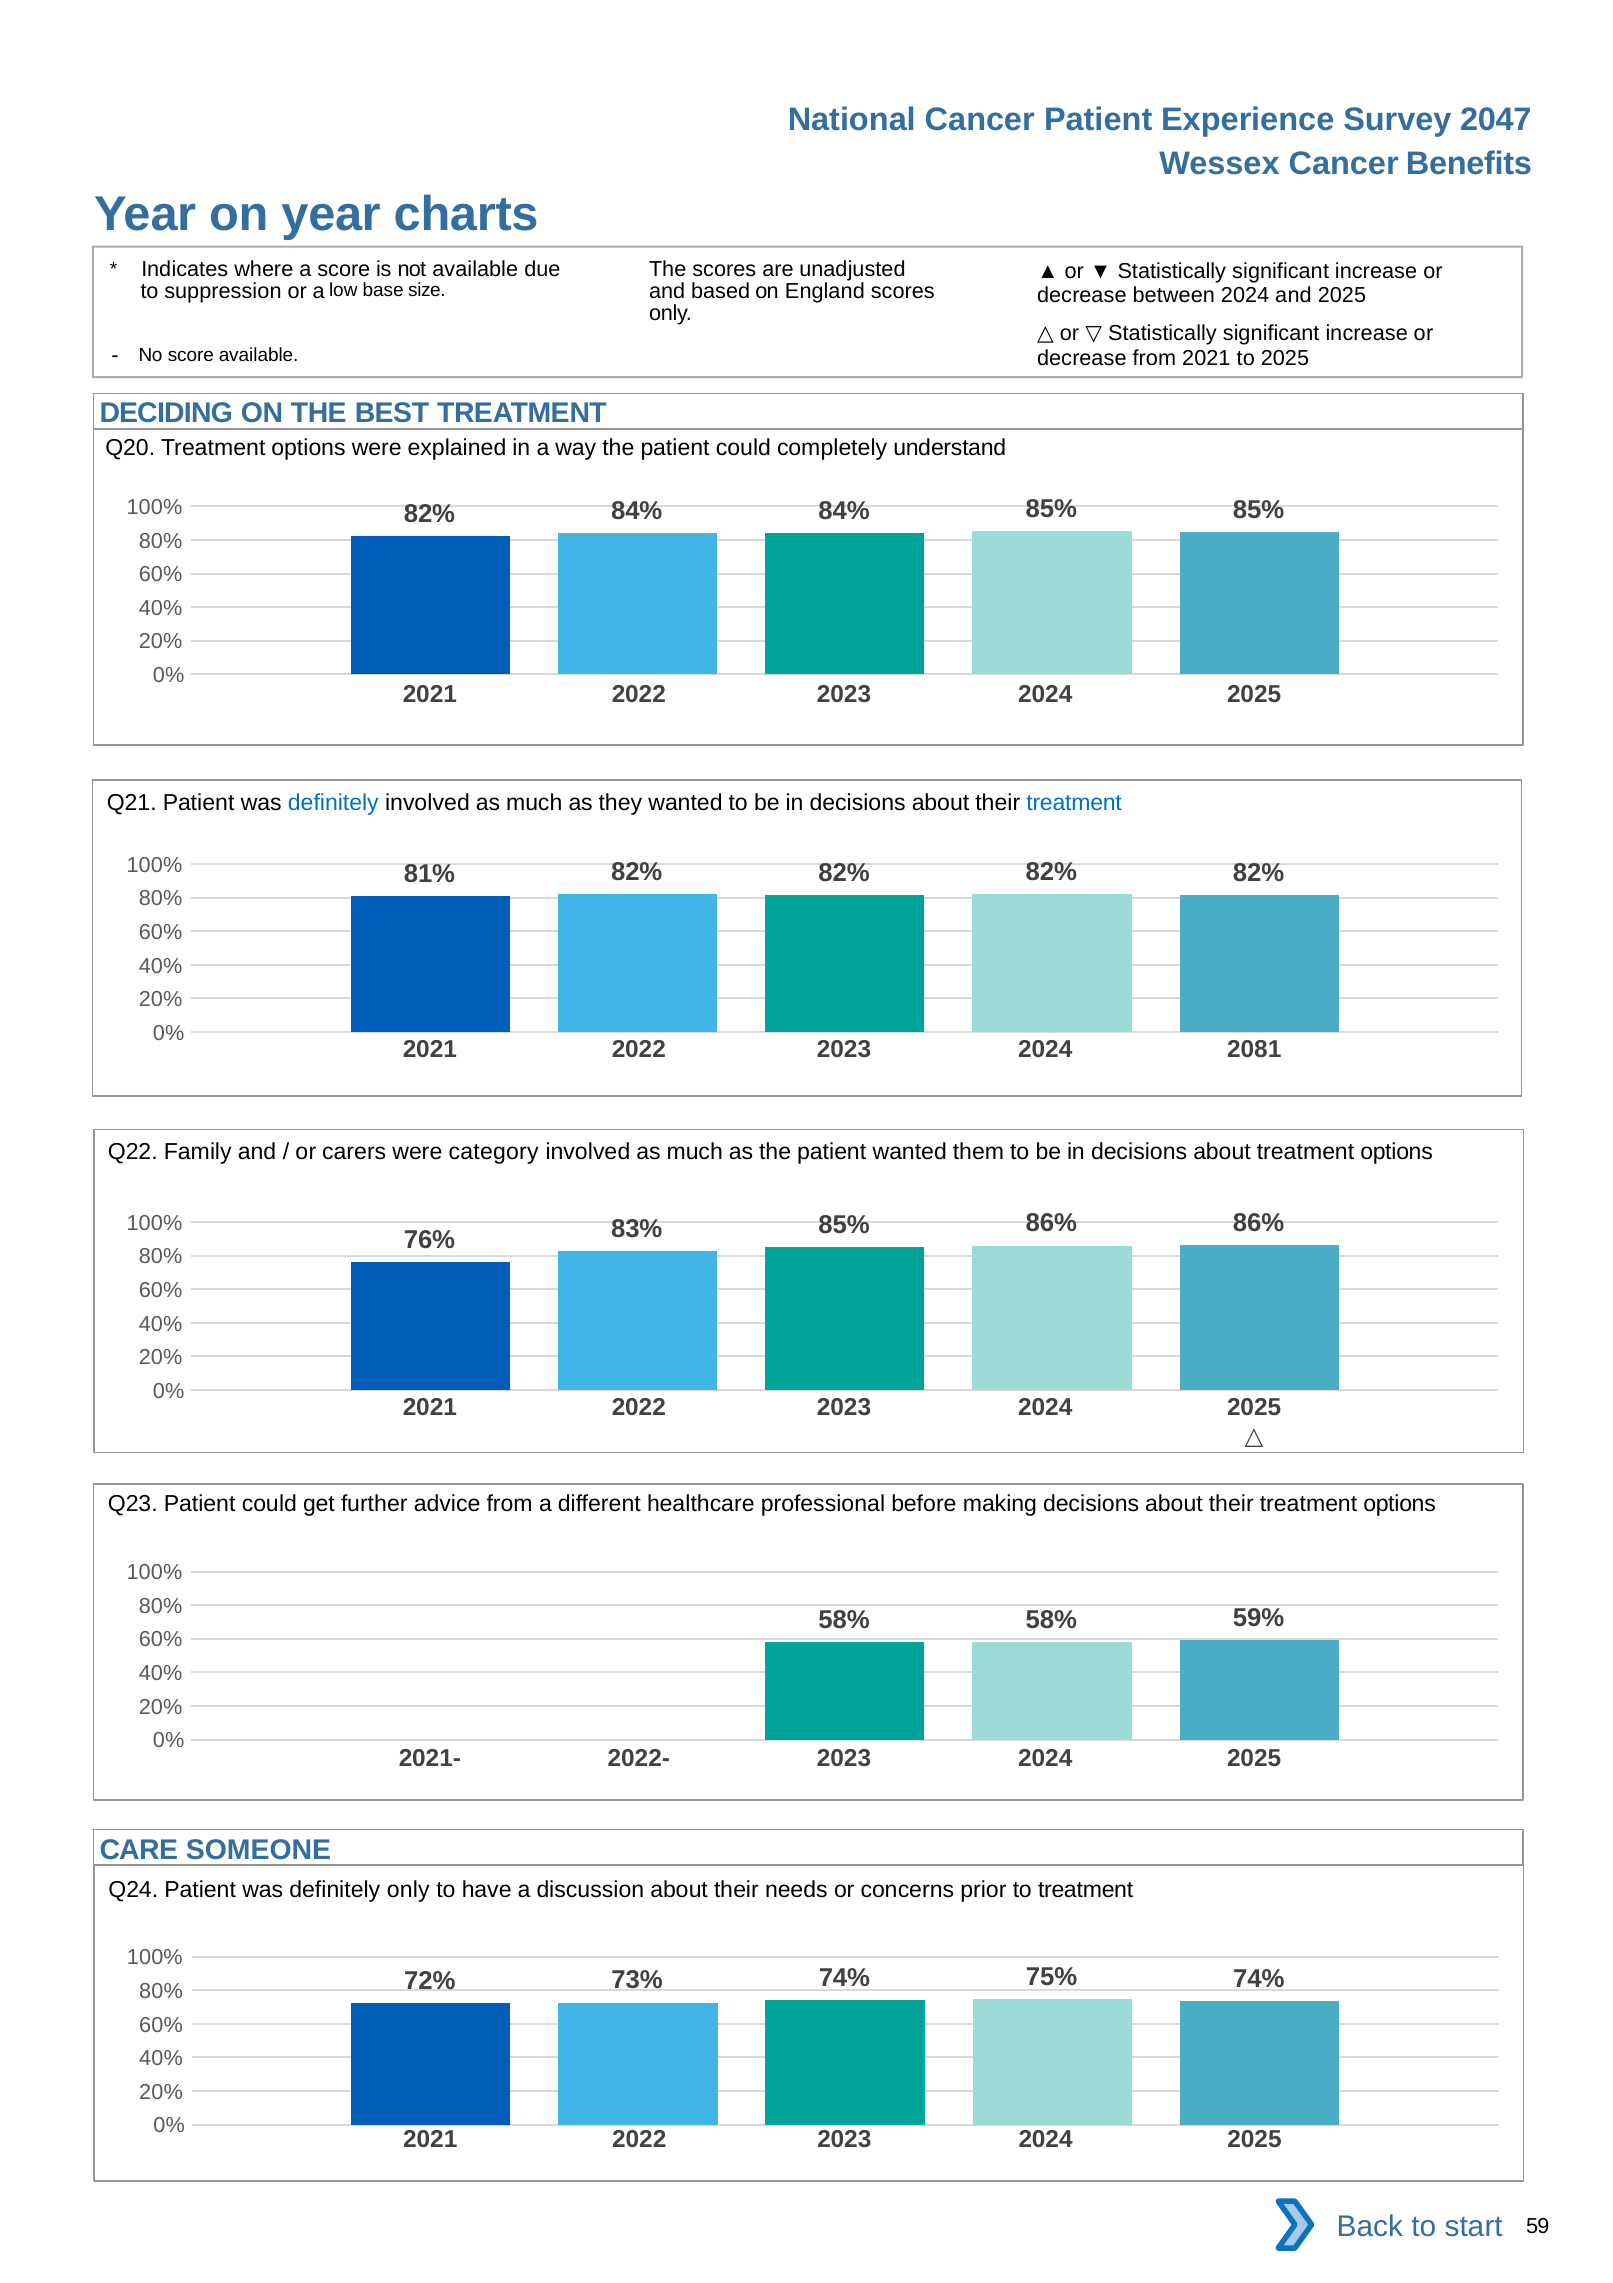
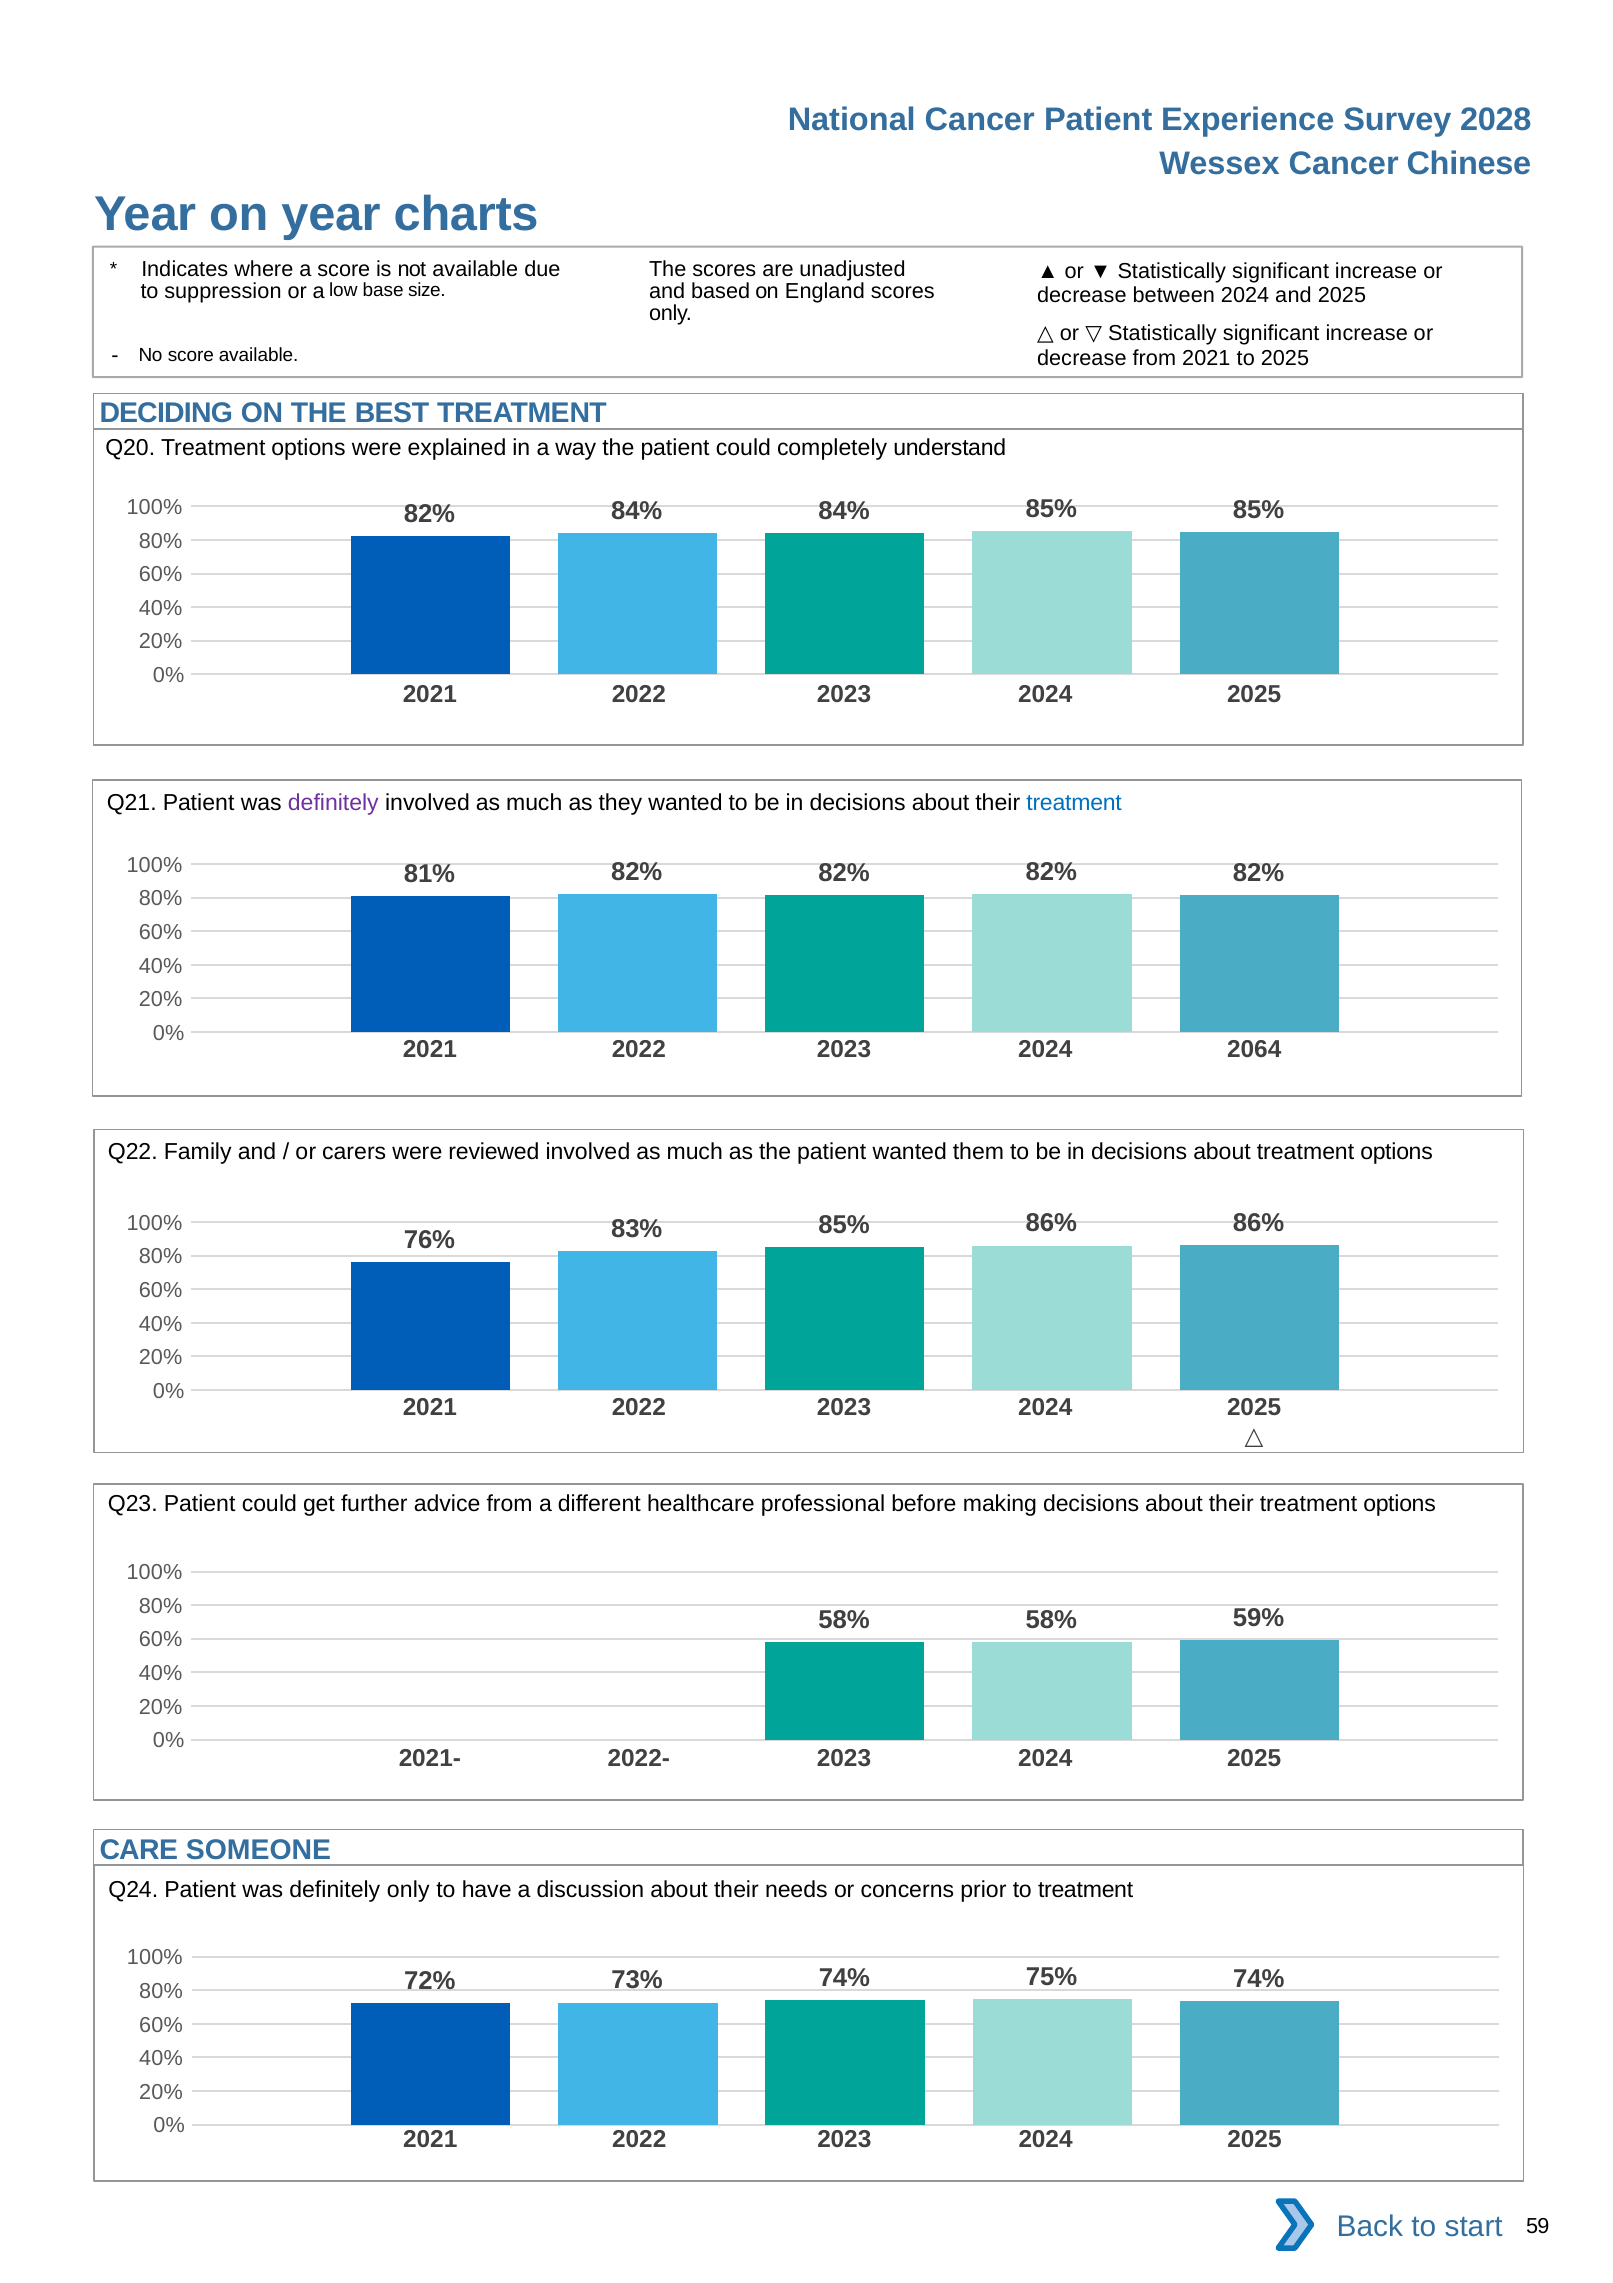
2047: 2047 -> 2028 (1496, 120)
Benefits: Benefits -> Chinese (1469, 164)
definitely colour: blue -> purple (333, 803)
2081: 2081 -> 2064 (1254, 1049)
category: category -> reviewed (494, 1151)
